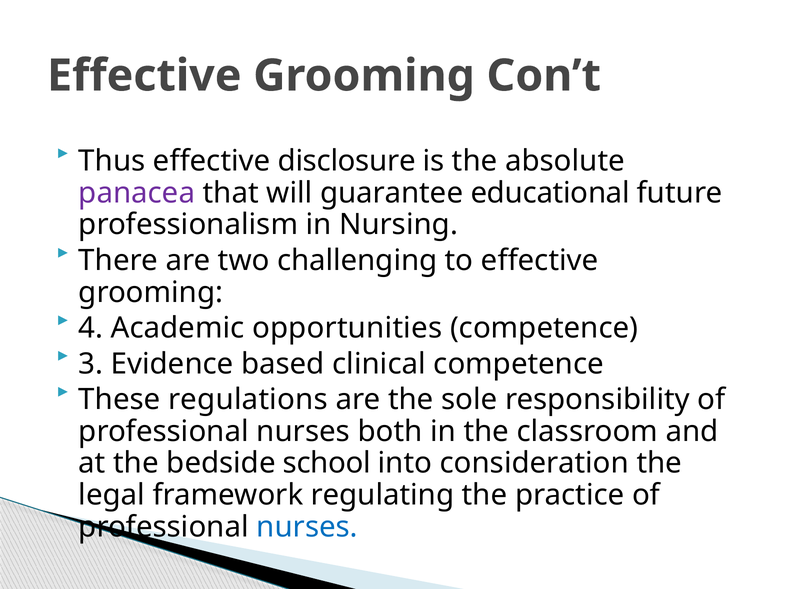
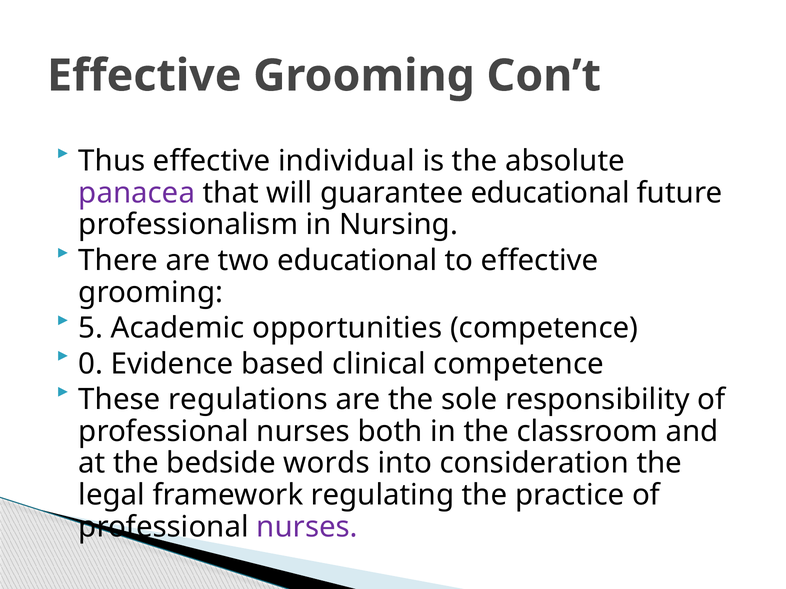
disclosure: disclosure -> individual (346, 161)
two challenging: challenging -> educational (357, 261)
4: 4 -> 5 (91, 328)
3: 3 -> 0 (91, 364)
school: school -> words (327, 464)
nurses colour: blue -> purple (307, 527)
